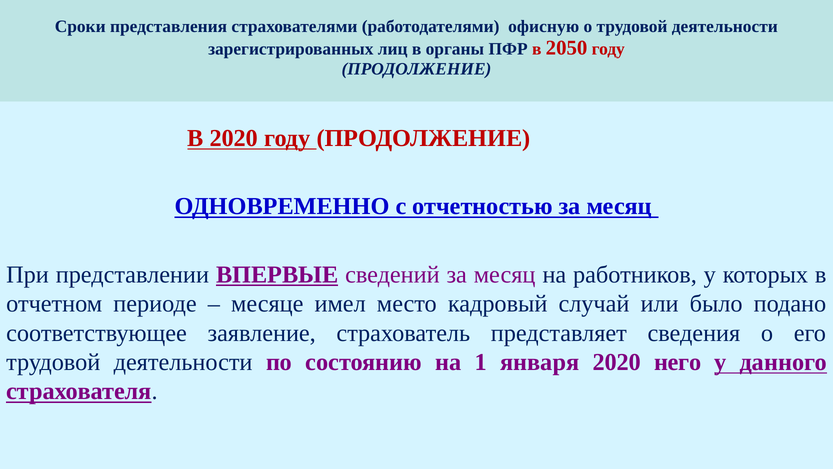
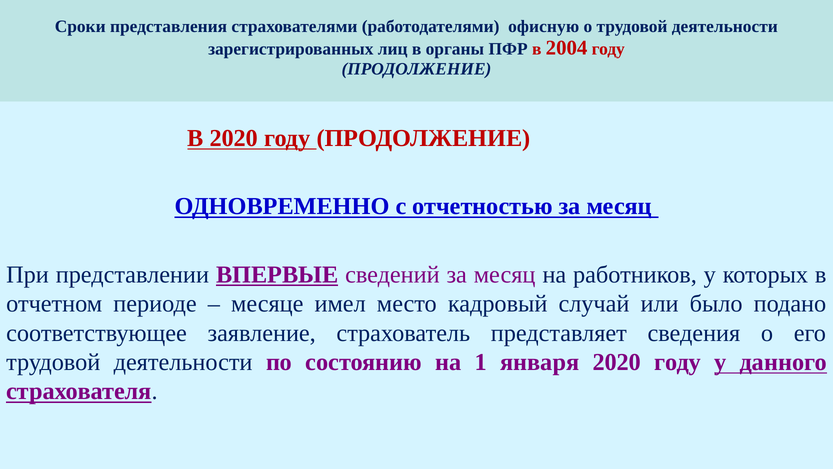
2050: 2050 -> 2004 (567, 48)
января 2020 него: него -> году (678, 362)
